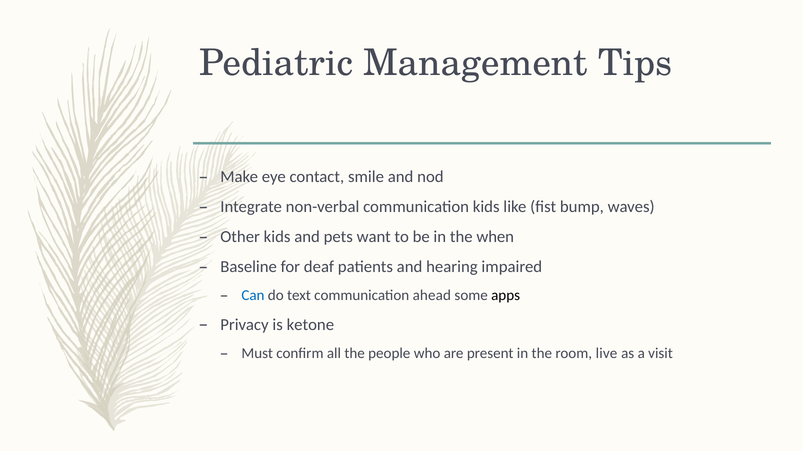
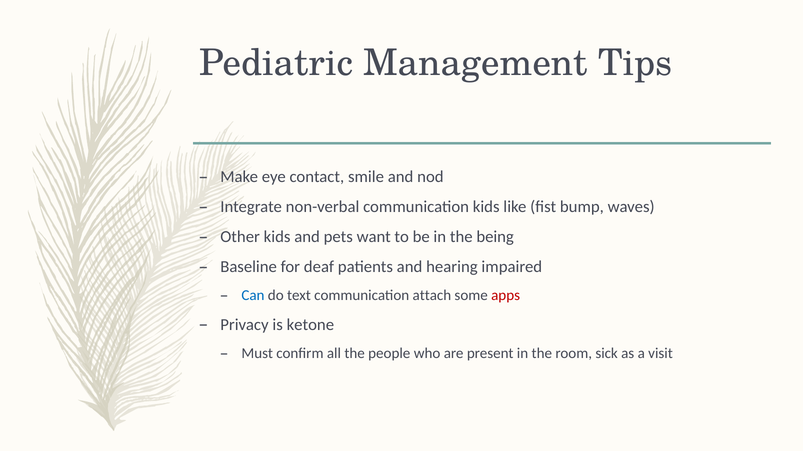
when: when -> being (495, 237)
ahead: ahead -> attach (432, 296)
apps colour: black -> red (506, 296)
live: live -> sick (607, 354)
